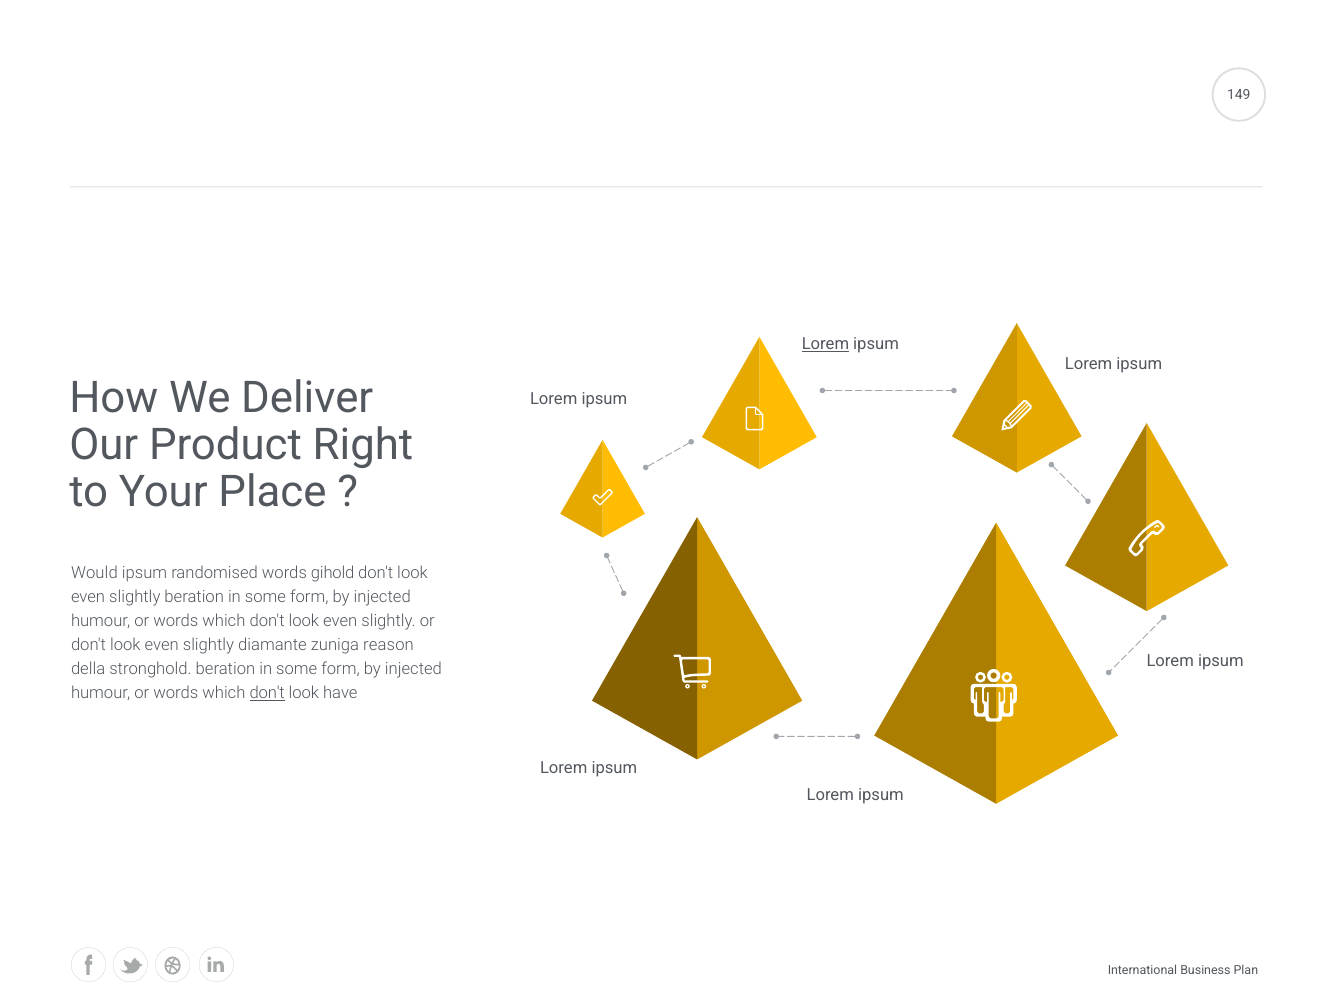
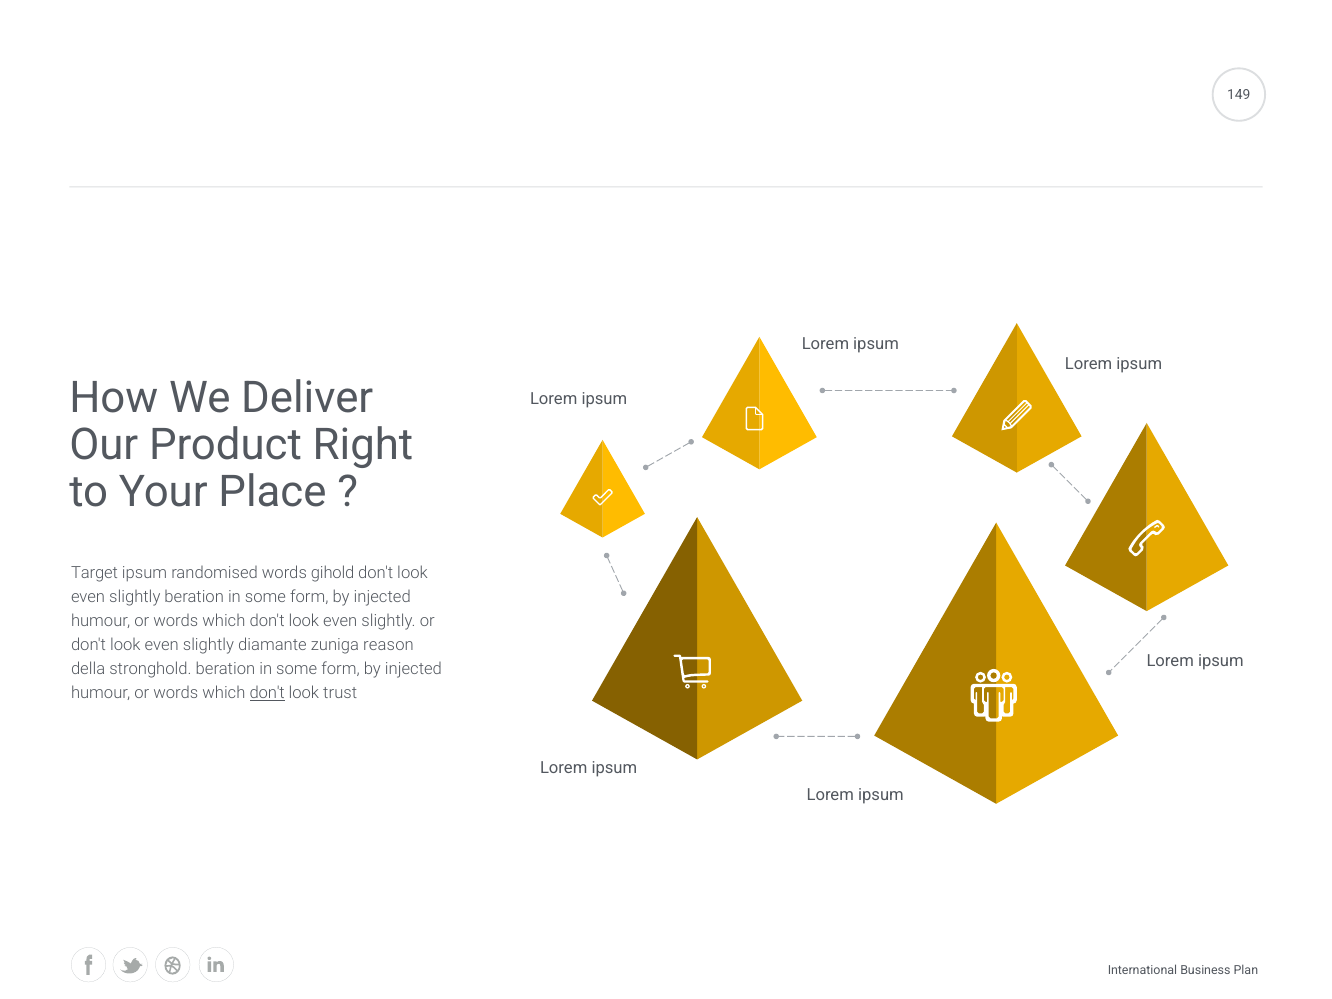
Lorem underline: present -> none (825, 344)
Would: Would -> Target (95, 573)
have: have -> trust (340, 693)
